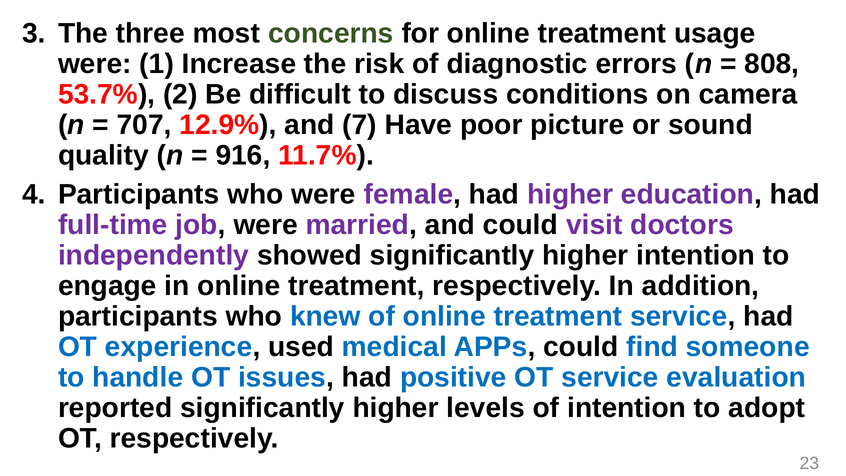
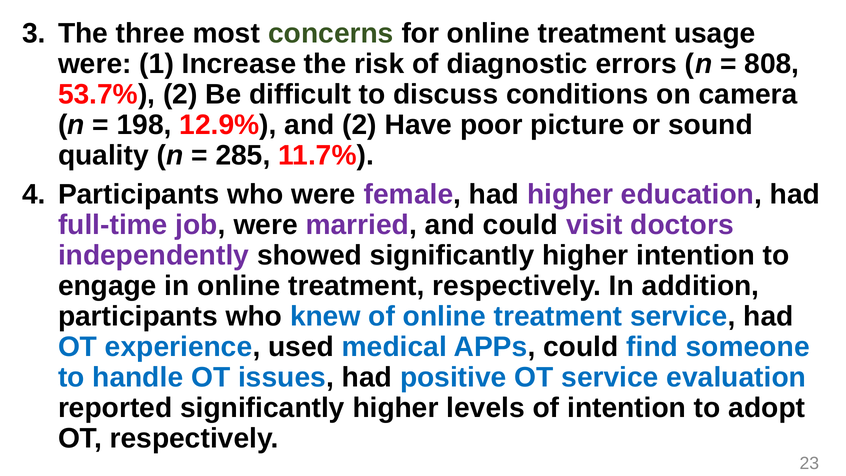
707: 707 -> 198 (144, 125)
and 7: 7 -> 2 (360, 125)
916: 916 -> 285 (243, 155)
